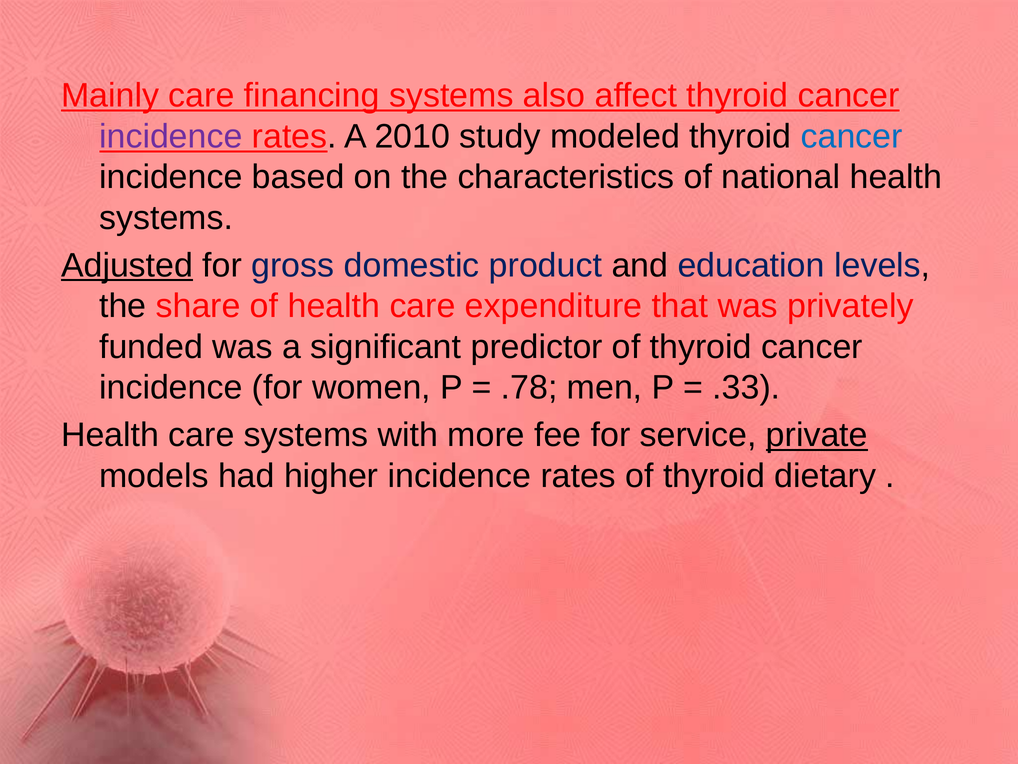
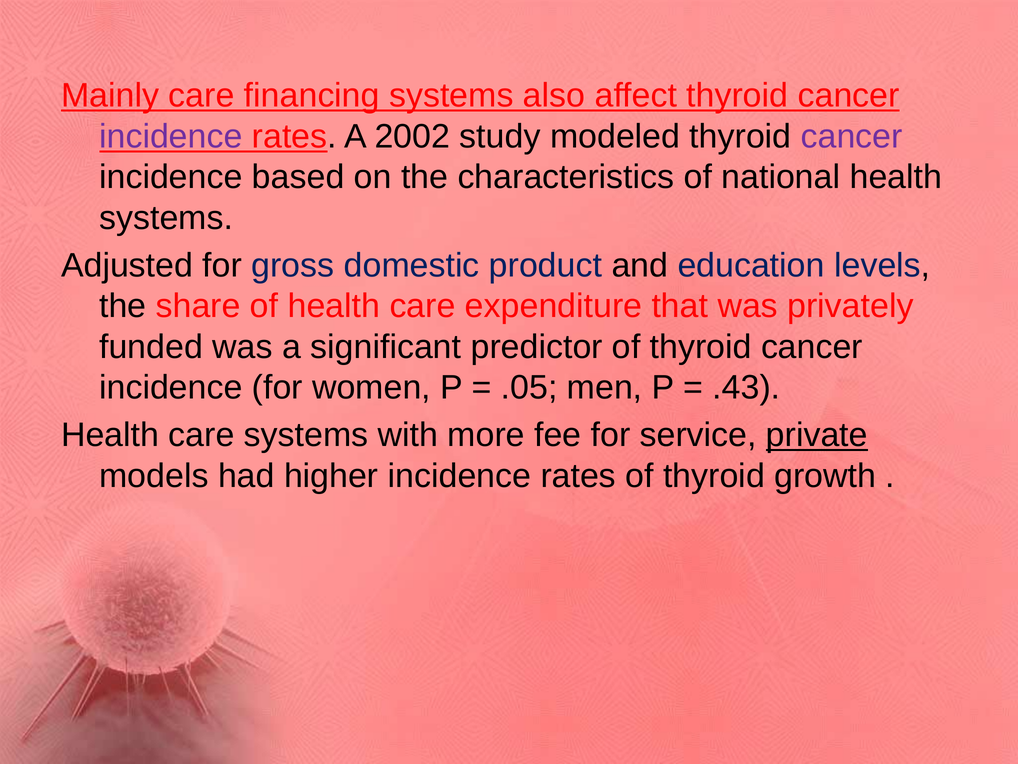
2010: 2010 -> 2002 (412, 136)
cancer colour: blue -> purple (852, 136)
Adjusted underline: present -> none (127, 265)
.78: .78 -> .05 (529, 388)
.33: .33 -> .43 (746, 388)
dietary: dietary -> growth (825, 476)
